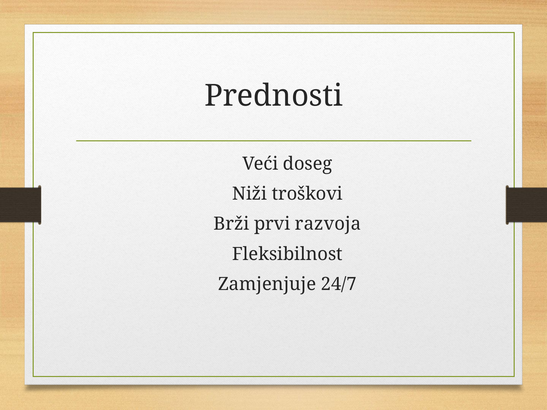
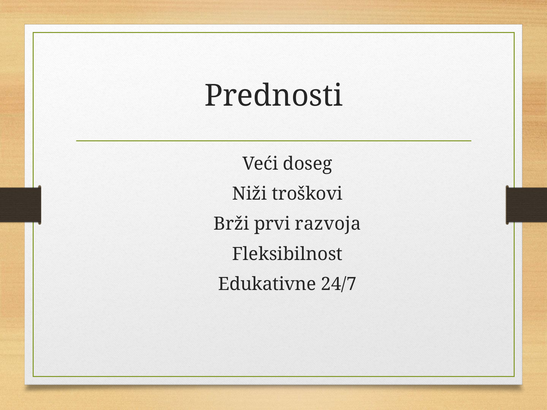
Zamjenjuje: Zamjenjuje -> Edukativne (267, 284)
